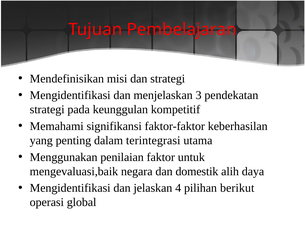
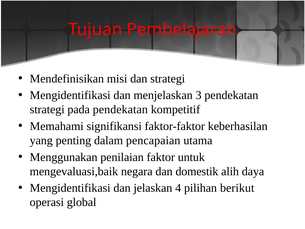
pada keunggulan: keunggulan -> pendekatan (120, 109)
terintegrasi: terintegrasi -> pencapaian (153, 140)
